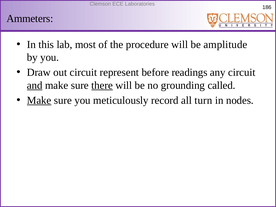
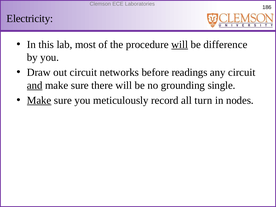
Ammeters: Ammeters -> Electricity (30, 19)
will underline: none -> present (180, 45)
amplitude: amplitude -> difference (225, 45)
represent: represent -> networks (119, 72)
there underline: present -> none (102, 85)
called: called -> single (222, 85)
